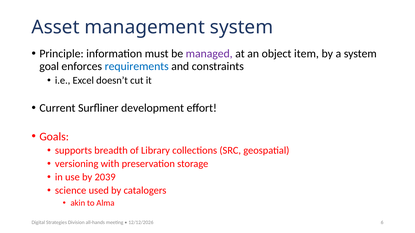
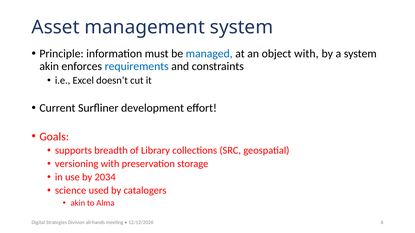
managed colour: purple -> blue (209, 54)
object item: item -> with (306, 54)
goal: goal -> akin (49, 67)
2039: 2039 -> 2034 (105, 178)
